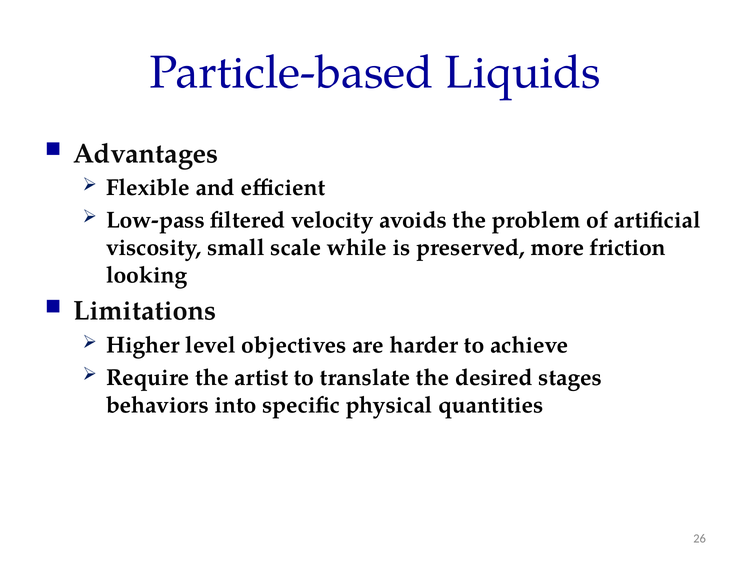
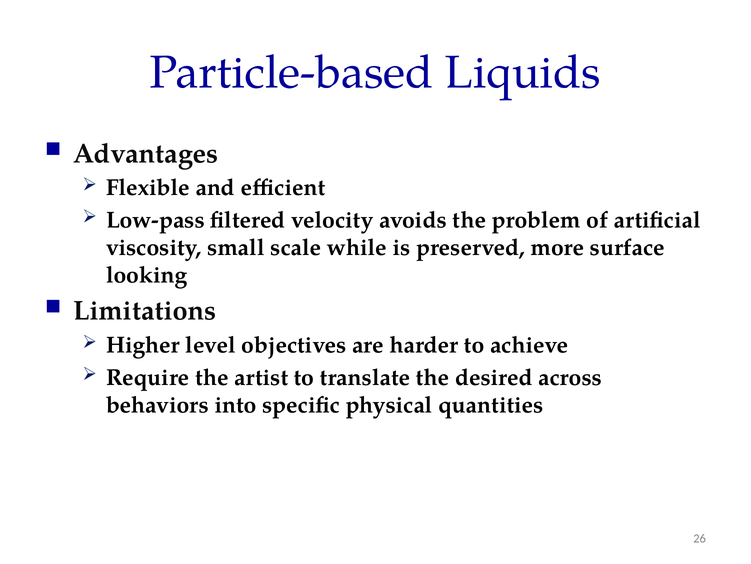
friction: friction -> surface (627, 247)
stages: stages -> across (570, 377)
